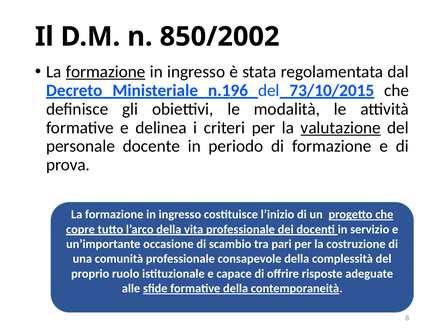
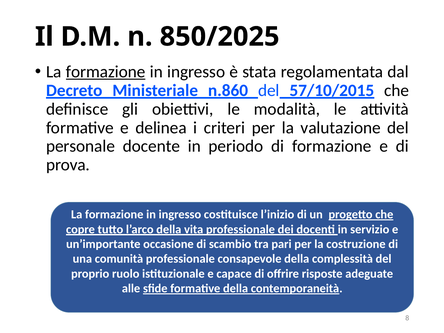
850/2002: 850/2002 -> 850/2025 (220, 37)
n.196: n.196 -> n.860 (228, 90)
73/10/2015: 73/10/2015 -> 57/10/2015 (332, 90)
valutazione underline: present -> none (341, 128)
